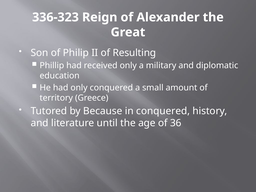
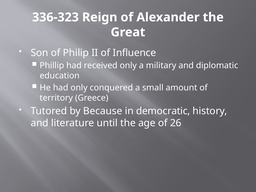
Resulting: Resulting -> Influence (134, 53)
in conquered: conquered -> democratic (163, 111)
36: 36 -> 26 (176, 123)
